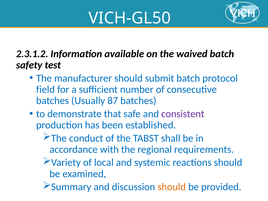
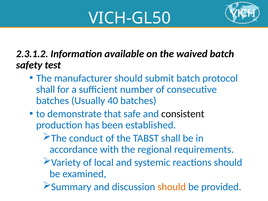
field: field -> shall (46, 89)
87: 87 -> 40 (113, 101)
consistent colour: purple -> black (183, 114)
